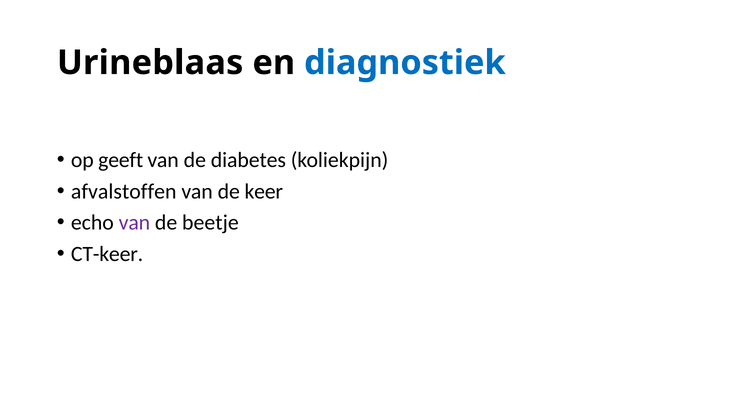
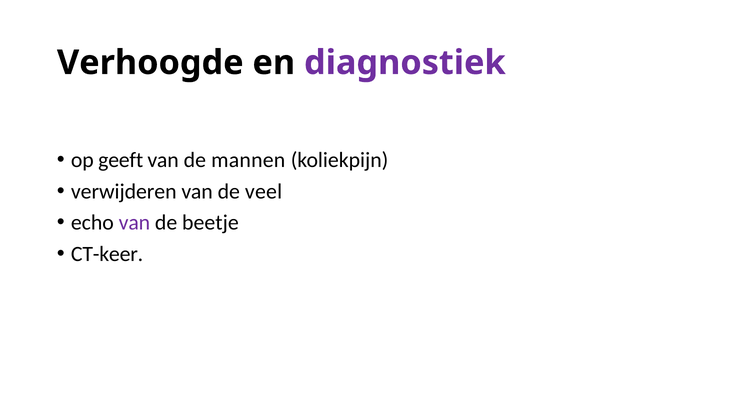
Urineblaas: Urineblaas -> Verhoogde (150, 63)
diagnostiek colour: blue -> purple (405, 63)
diabetes: diabetes -> mannen (248, 160)
afvalstoffen: afvalstoffen -> verwijderen (124, 191)
keer: keer -> veel (264, 191)
